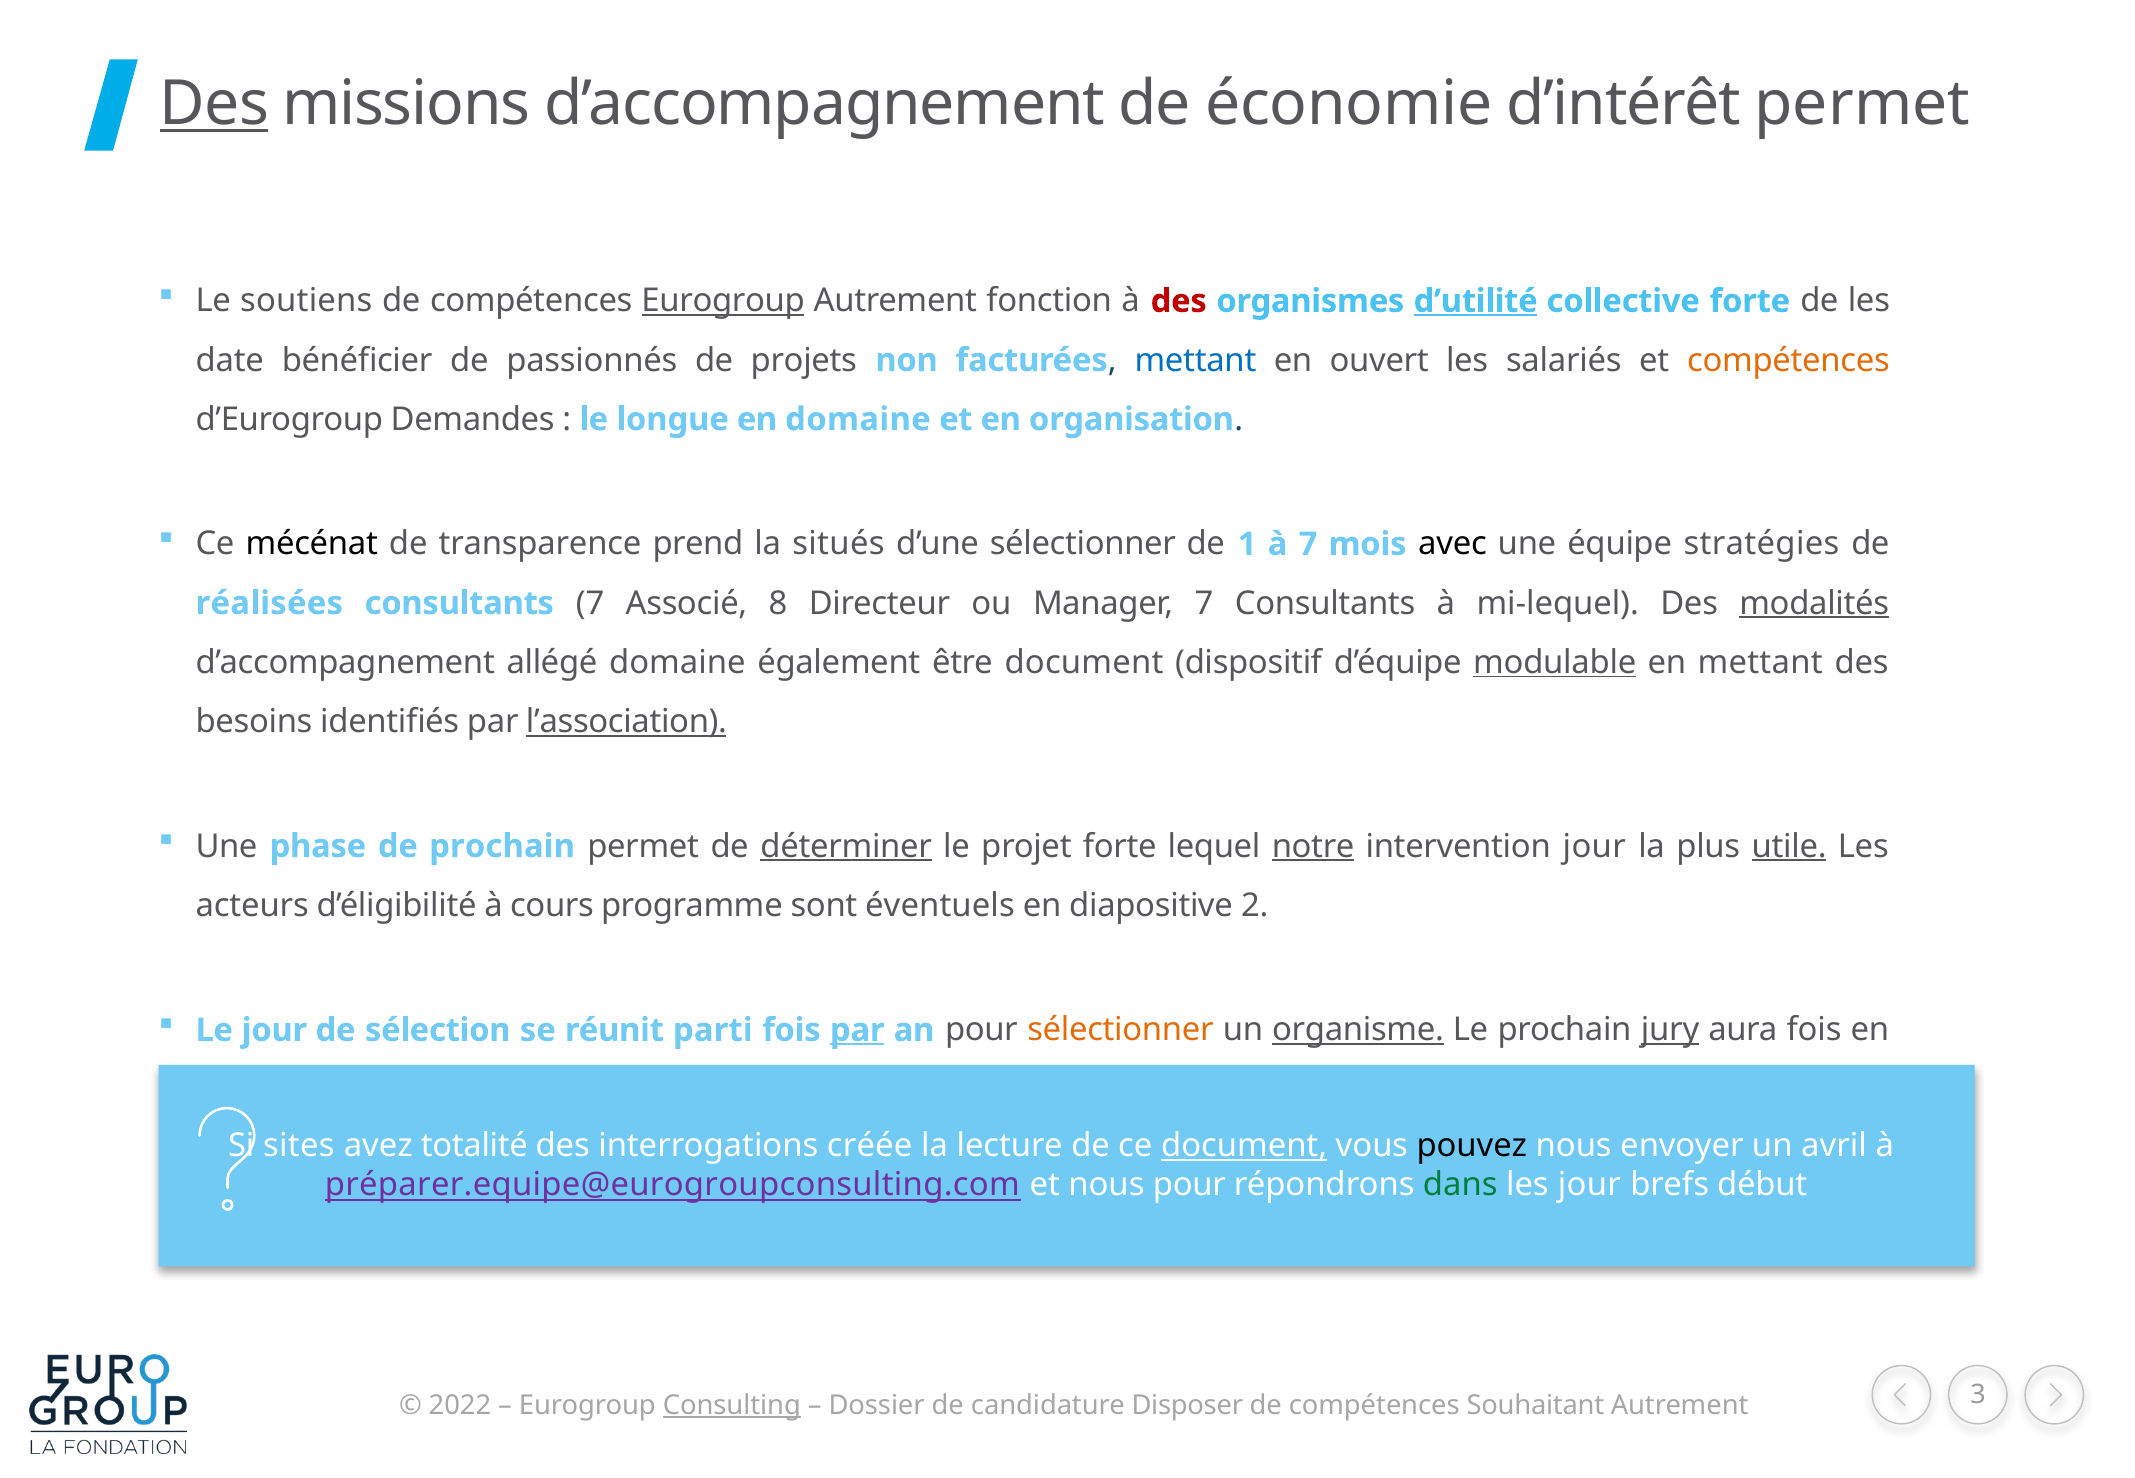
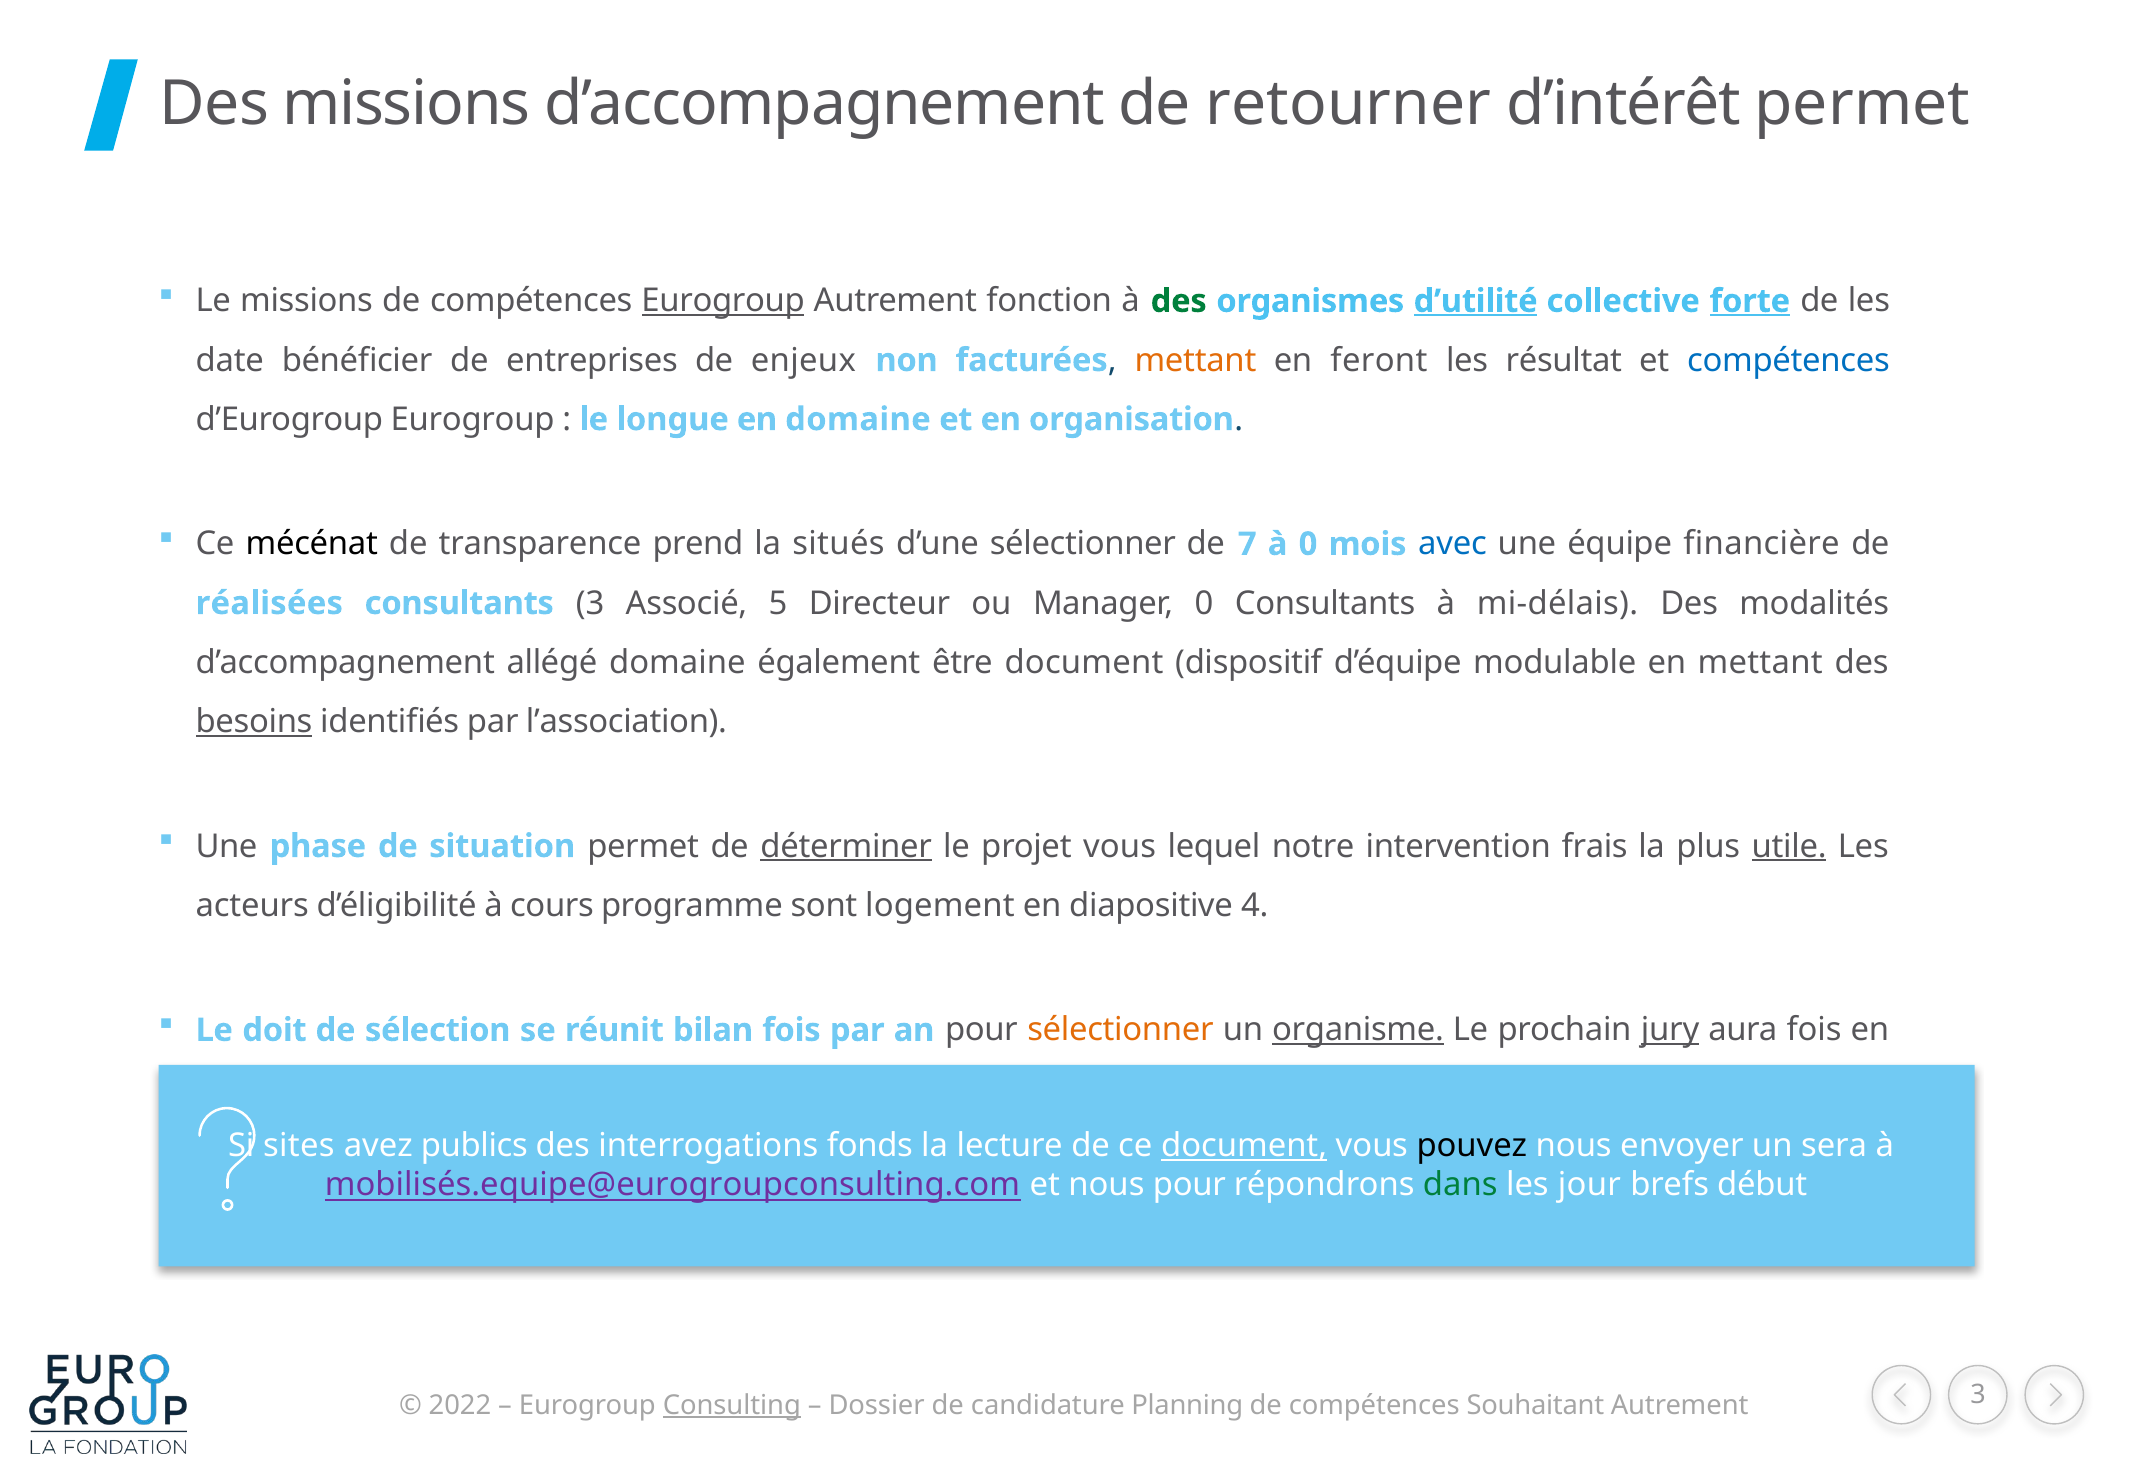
Des underline: present -> none (214, 104)
économie: économie -> retourner (1348, 104)
Le soutiens: soutiens -> missions (307, 301)
des colour: red -> green (1179, 301)
forte underline: none -> present (1750, 301)
passionnés: passionnés -> entreprises (592, 360)
projets: projets -> enjeux (803, 360)
mettant colour: blue -> orange (1195, 360)
ouvert: ouvert -> feront (1379, 360)
salariés: salariés -> résultat (1564, 360)
compétences colour: orange -> blue (1788, 360)
d’Eurogroup Demandes: Demandes -> Eurogroup (473, 419)
1: 1 -> 7 (1247, 544)
à 7: 7 -> 0 (1308, 544)
avec colour: black -> blue (1453, 544)
stratégies: stratégies -> financière (1761, 544)
consultants 7: 7 -> 3 (590, 603)
8: 8 -> 5 (778, 603)
Manager 7: 7 -> 0 (1204, 603)
mi-lequel: mi-lequel -> mi-délais (1558, 603)
modalités underline: present -> none (1814, 603)
modulable underline: present -> none (1555, 662)
besoins underline: none -> present (254, 722)
l’association underline: present -> none (627, 722)
de prochain: prochain -> situation (502, 846)
projet forte: forte -> vous (1120, 846)
notre underline: present -> none (1313, 846)
intervention jour: jour -> frais (1595, 846)
éventuels: éventuels -> logement (940, 905)
2: 2 -> 4 (1255, 905)
Le jour: jour -> doit (274, 1030)
parti: parti -> bilan (713, 1030)
par underline: present -> none (857, 1030)
totalité: totalité -> publics (474, 1146)
créée: créée -> fonds (870, 1146)
avril: avril -> sera (1834, 1146)
préparer.equipe@eurogroupconsulting.com: préparer.equipe@eurogroupconsulting.com -> mobilisés.equipe@eurogroupconsulting.com (672, 1185)
Disposer: Disposer -> Planning (1187, 1405)
